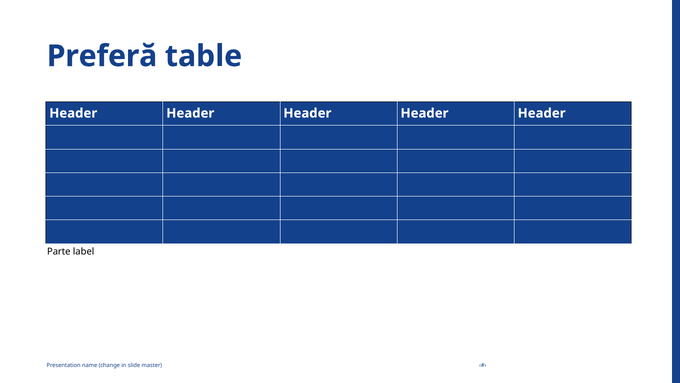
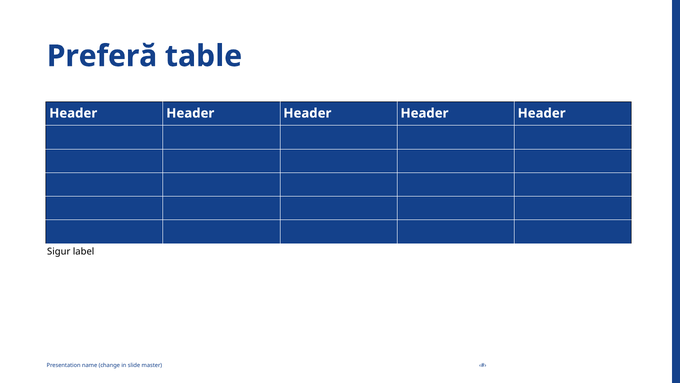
Parte: Parte -> Sigur (59, 251)
